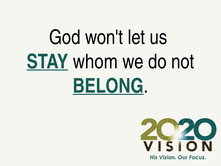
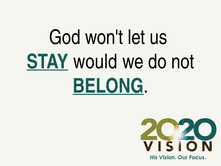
whom: whom -> would (95, 62)
